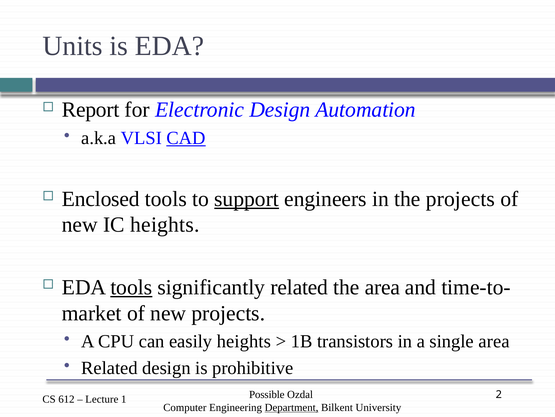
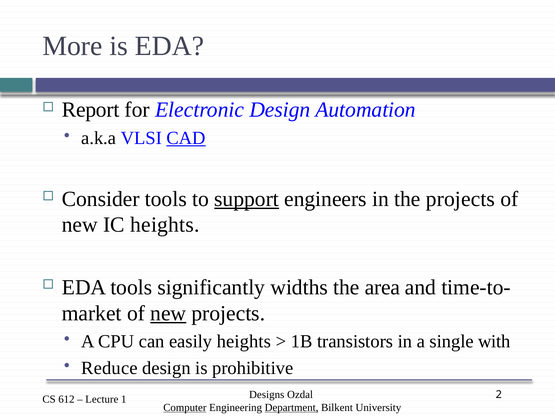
Units: Units -> More (72, 46)
Enclosed: Enclosed -> Consider (101, 199)
tools underline: present -> none (131, 287)
significantly related: related -> widths (299, 287)
new underline: none -> present (168, 313)
single area: area -> with (494, 341)
Related: Related -> Reduce (109, 367)
Possible: Possible -> Designs (267, 394)
Computer underline: none -> present (185, 407)
